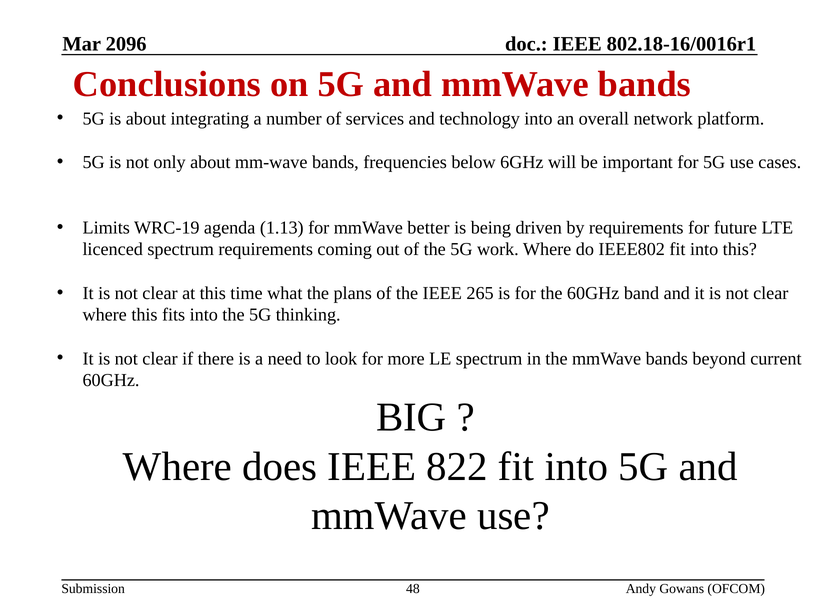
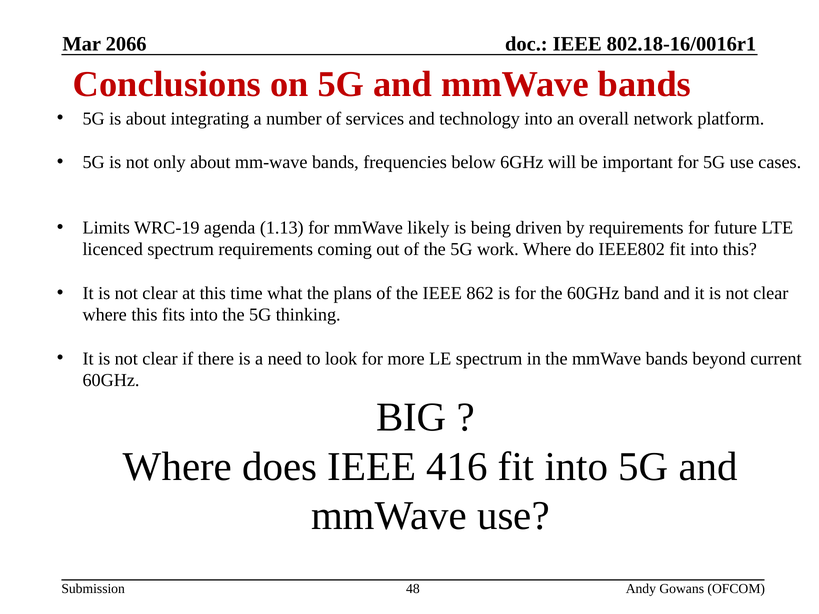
2096: 2096 -> 2066 (126, 44)
better: better -> likely (428, 228)
265: 265 -> 862 (480, 293)
822: 822 -> 416 (457, 467)
